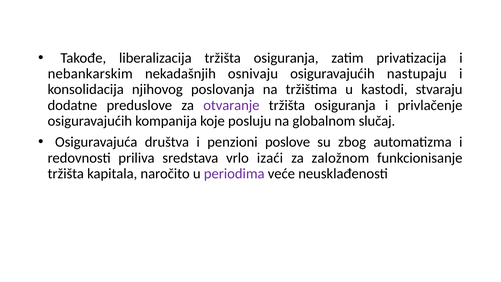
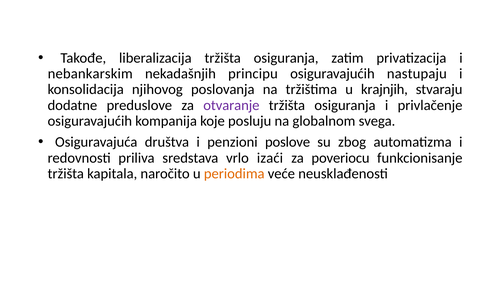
osnivaju: osnivaju -> principu (253, 74)
kastodi: kastodi -> krajnjih (384, 89)
slučaj: slučaj -> svega (377, 121)
založnom: založnom -> poveriocu (341, 158)
periodima colour: purple -> orange (234, 174)
